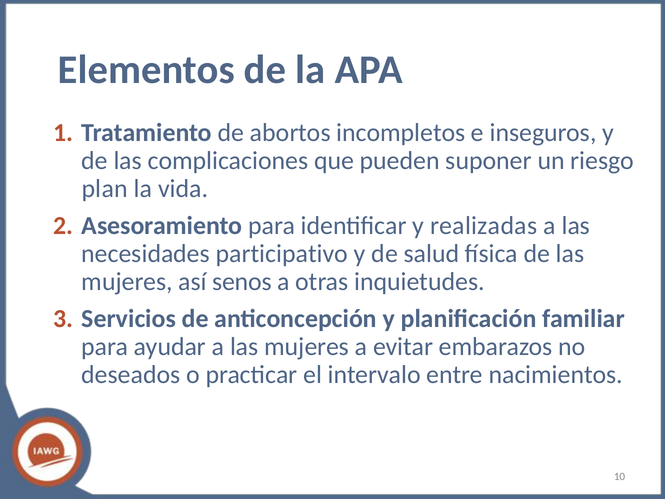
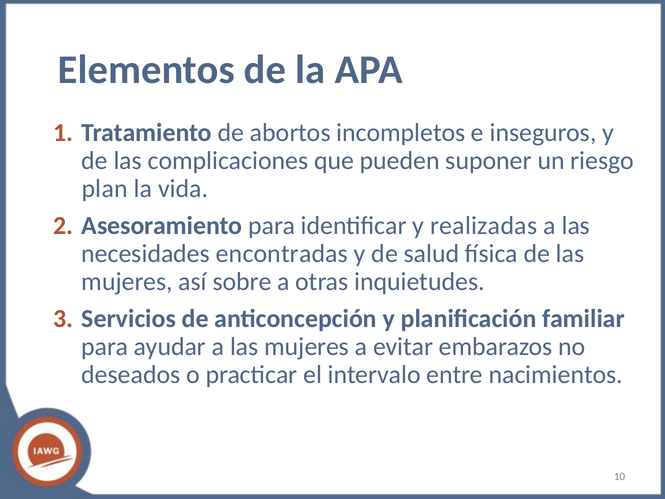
participativo: participativo -> encontradas (282, 254)
senos: senos -> sobre (242, 281)
